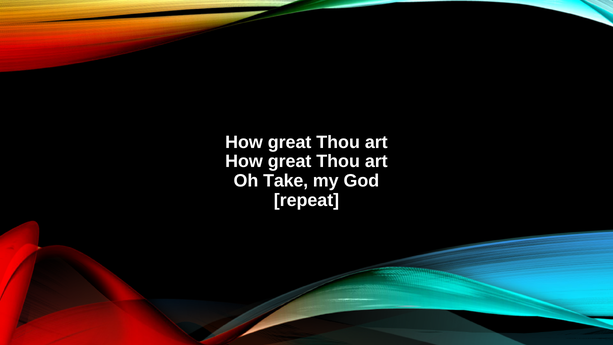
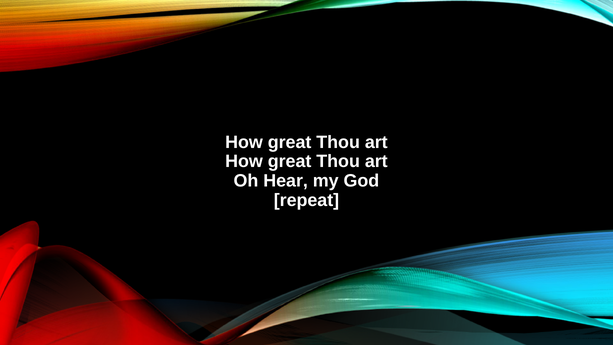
Take: Take -> Hear (286, 181)
